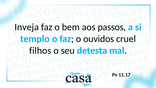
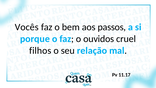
Inveja: Inveja -> Vocês (27, 27)
templo: templo -> porque (35, 39)
detesta: detesta -> relação (92, 50)
